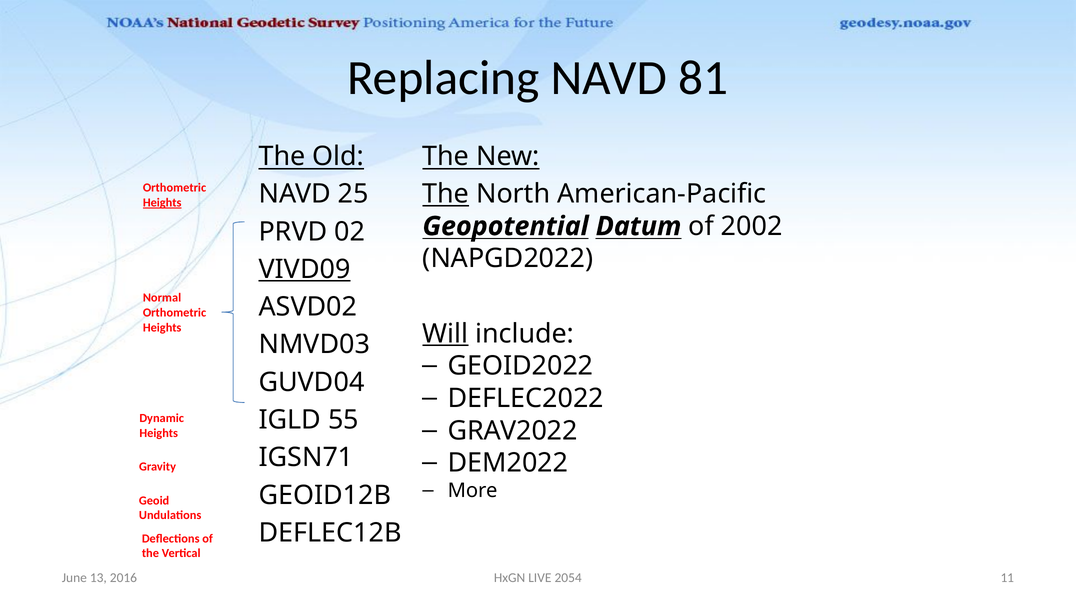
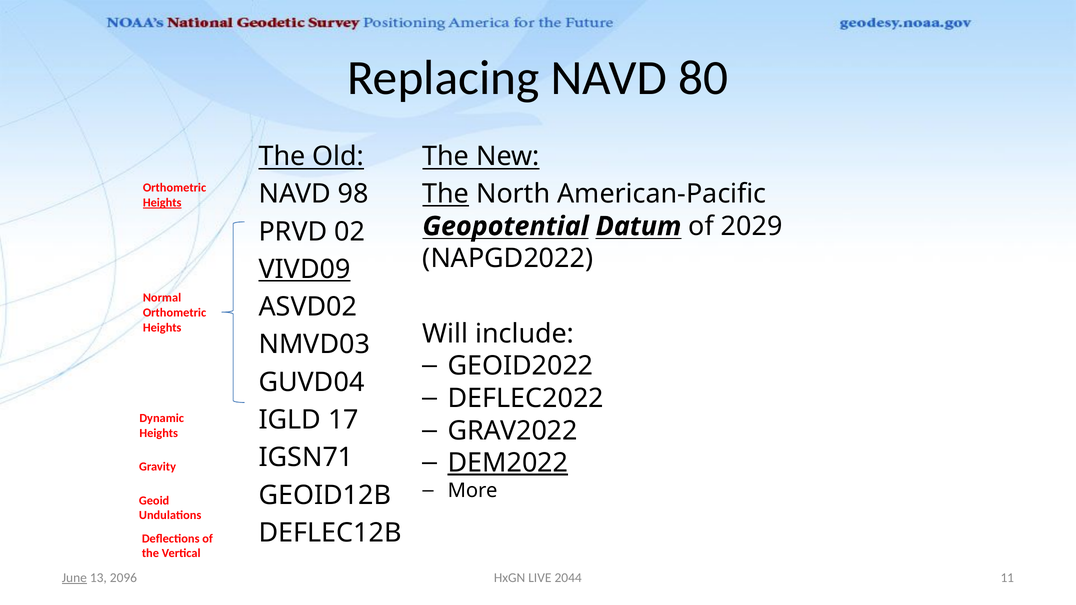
81: 81 -> 80 (703, 78)
25: 25 -> 98 (353, 194)
2002: 2002 -> 2029 (752, 226)
Will underline: present -> none (445, 334)
55: 55 -> 17 (343, 420)
DEM2022 underline: none -> present (508, 463)
June underline: none -> present (74, 578)
2016: 2016 -> 2096 (123, 578)
2054: 2054 -> 2044 (568, 578)
